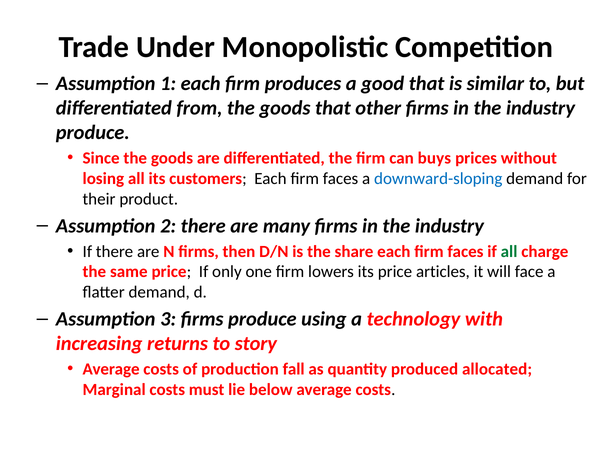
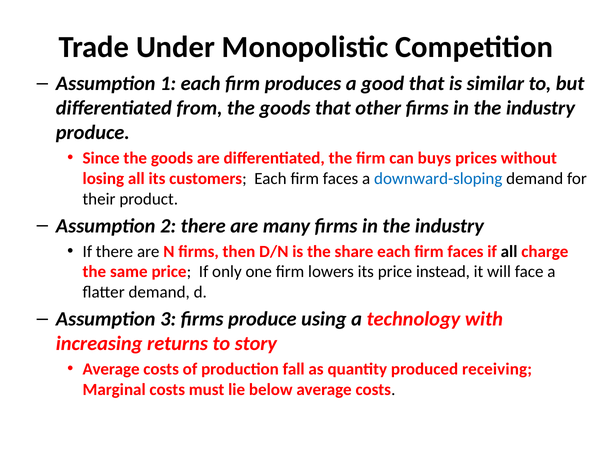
all colour: green -> black (509, 251)
articles: articles -> instead (443, 272)
allocated: allocated -> receiving (497, 369)
